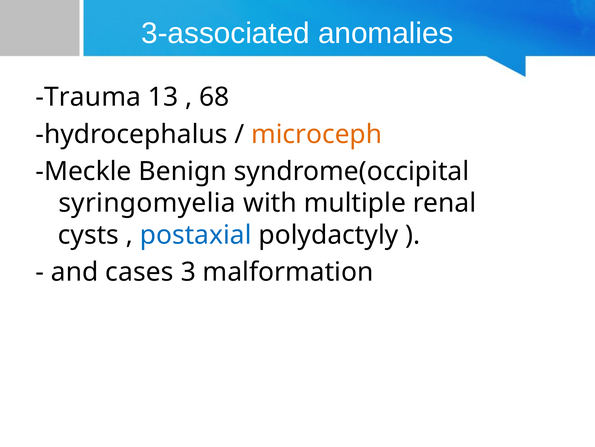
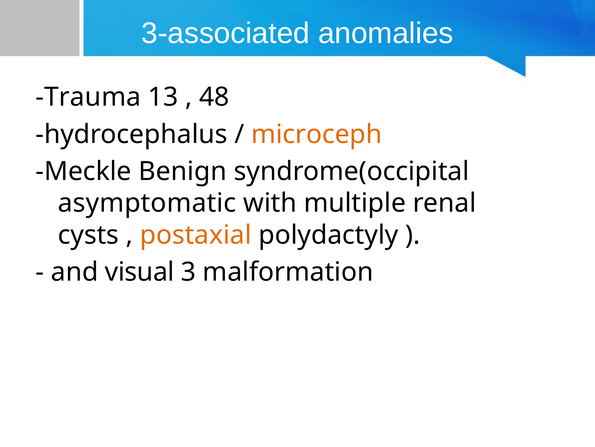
68: 68 -> 48 (214, 97)
syringomyelia: syringomyelia -> asymptomatic (147, 203)
postaxial colour: blue -> orange (196, 235)
cases: cases -> visual (140, 272)
